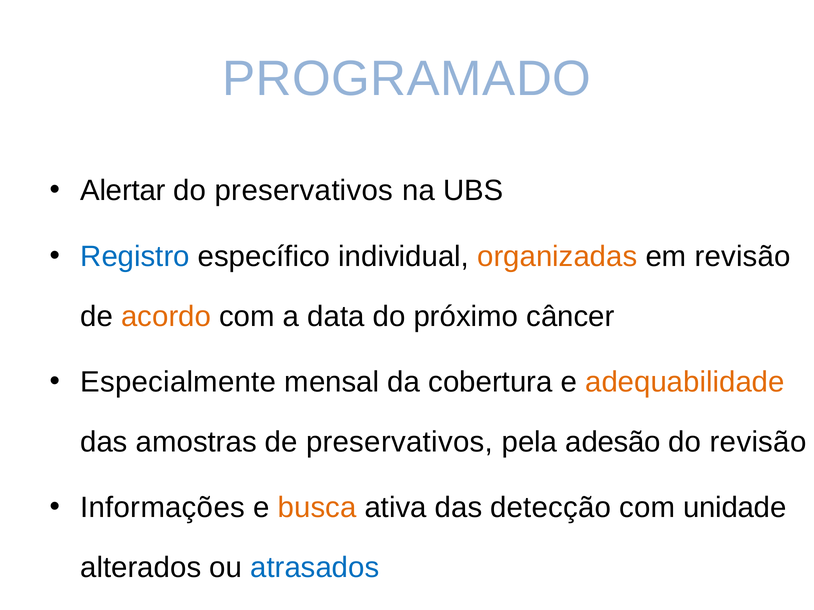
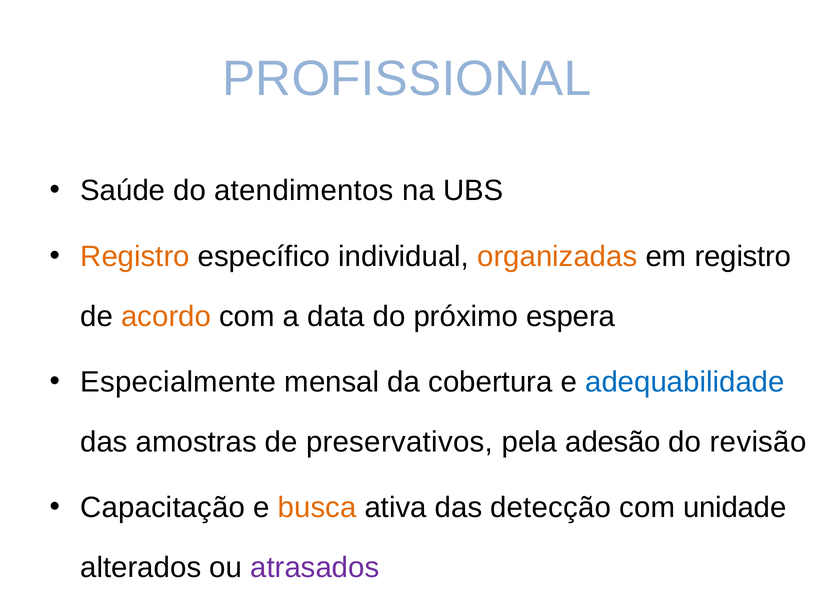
PROGRAMADO: PROGRAMADO -> PROFISSIONAL (407, 79)
Alertar: Alertar -> Saúde (123, 191)
do preservativos: preservativos -> atendimentos (304, 191)
Registro colour: blue -> orange (135, 257)
em revisão: revisão -> registro (743, 257)
câncer: câncer -> espera (571, 317)
adequabilidade colour: orange -> blue (685, 382)
Informações: Informações -> Capacitação (163, 508)
atrasados colour: blue -> purple (315, 568)
